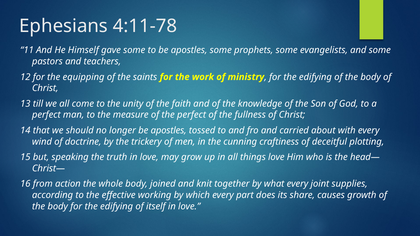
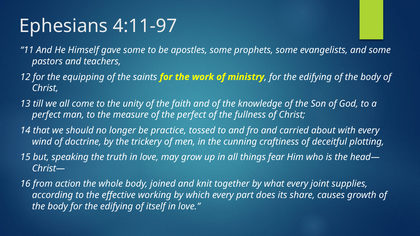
4:11-78: 4:11-78 -> 4:11-97 (145, 26)
longer be apostles: apostles -> practice (169, 131)
things love: love -> fear (276, 157)
